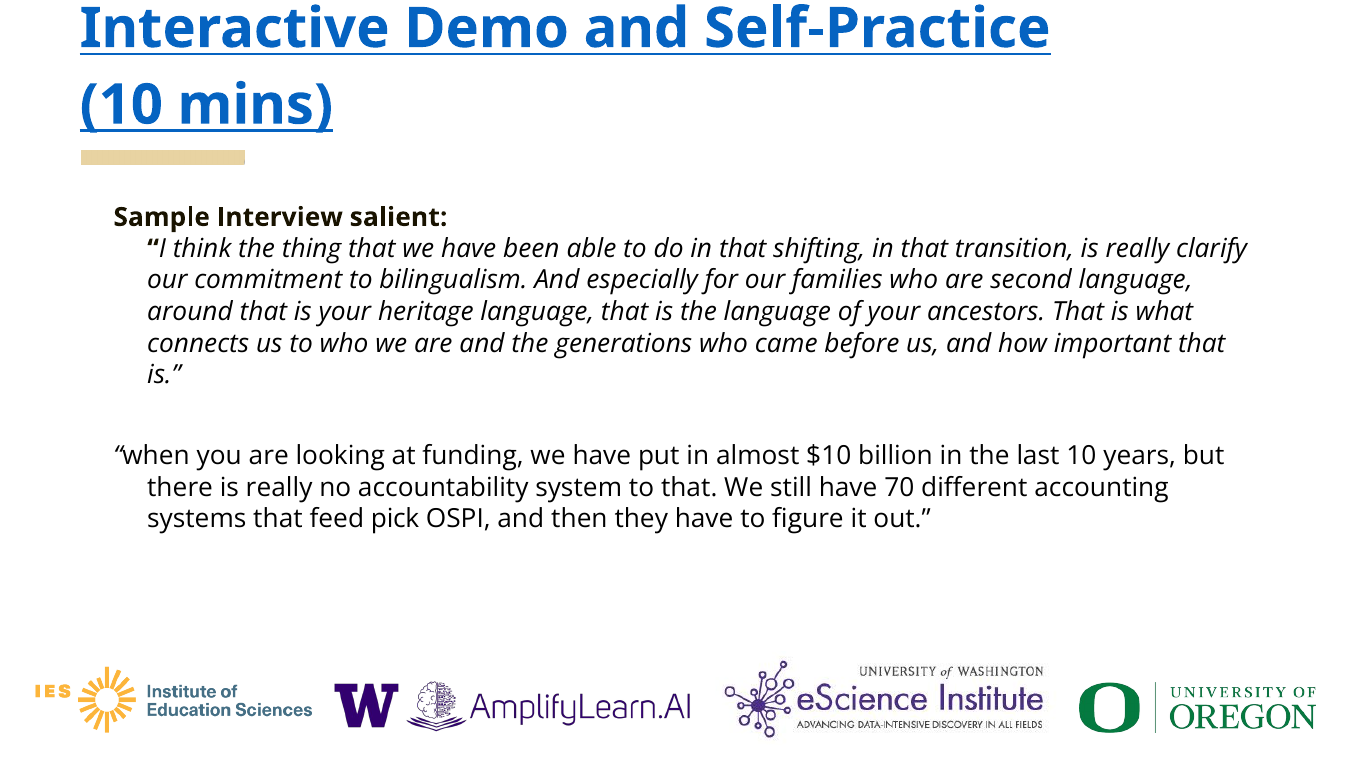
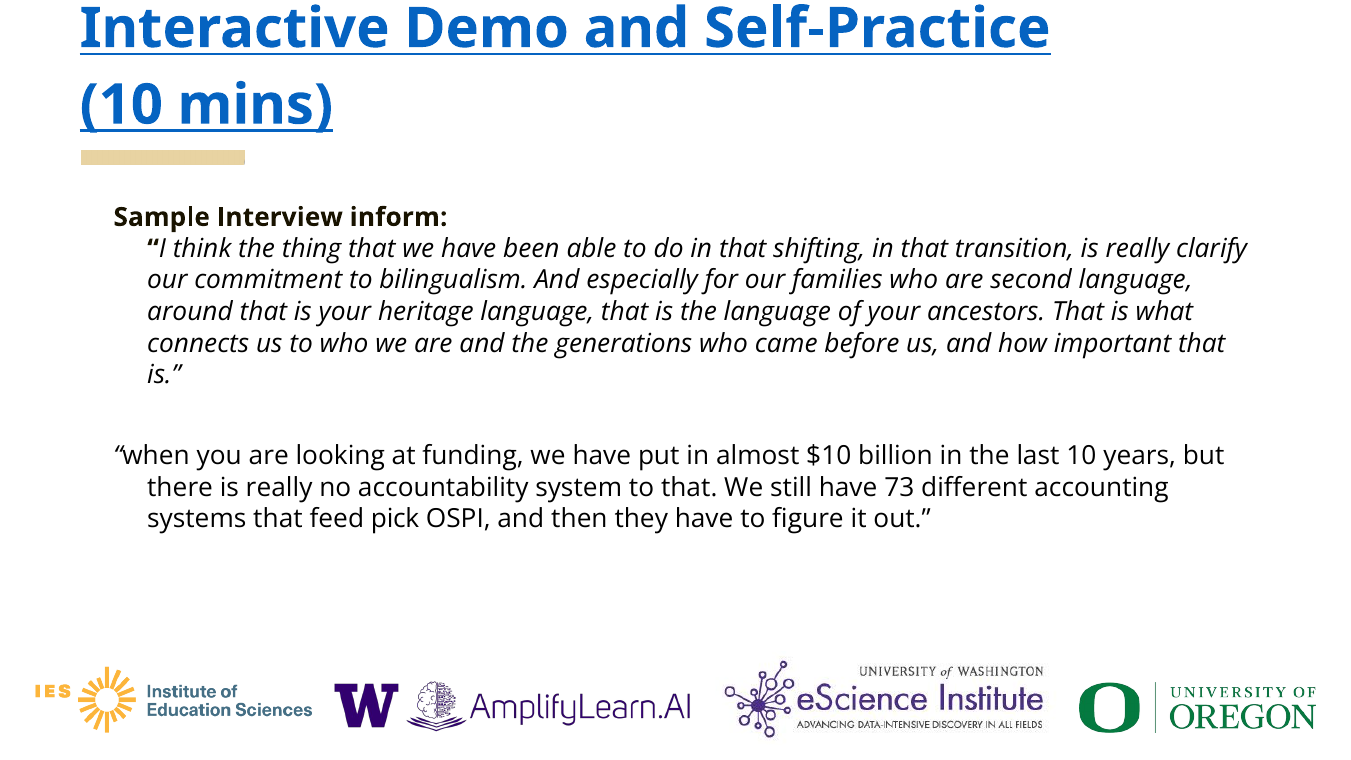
salient: salient -> inform (399, 217)
70: 70 -> 73 (899, 488)
